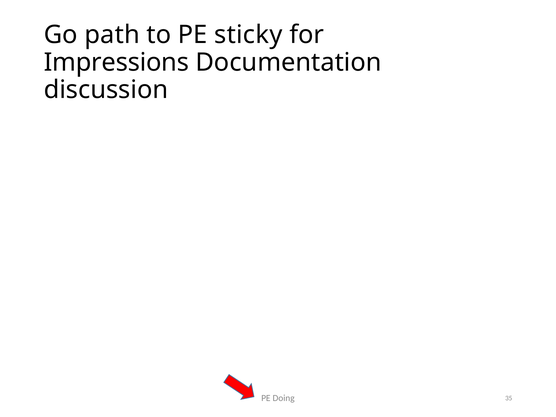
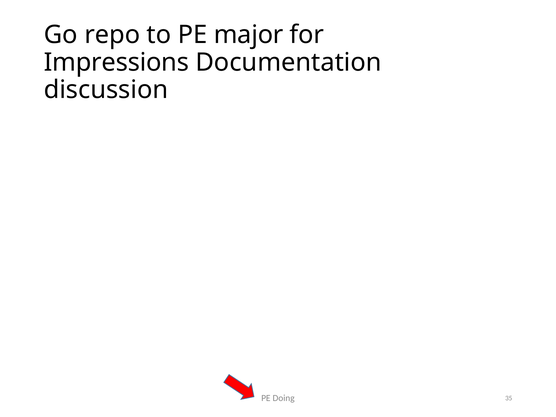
path: path -> repo (112, 35)
sticky: sticky -> major (249, 35)
